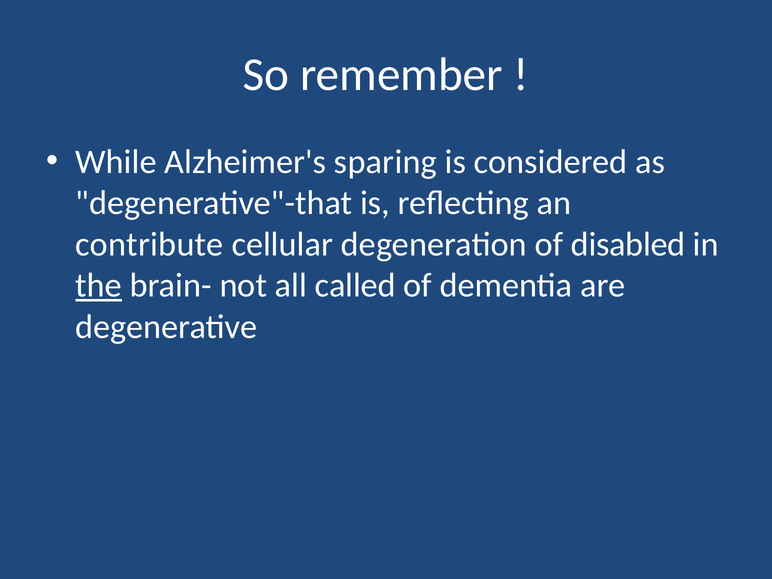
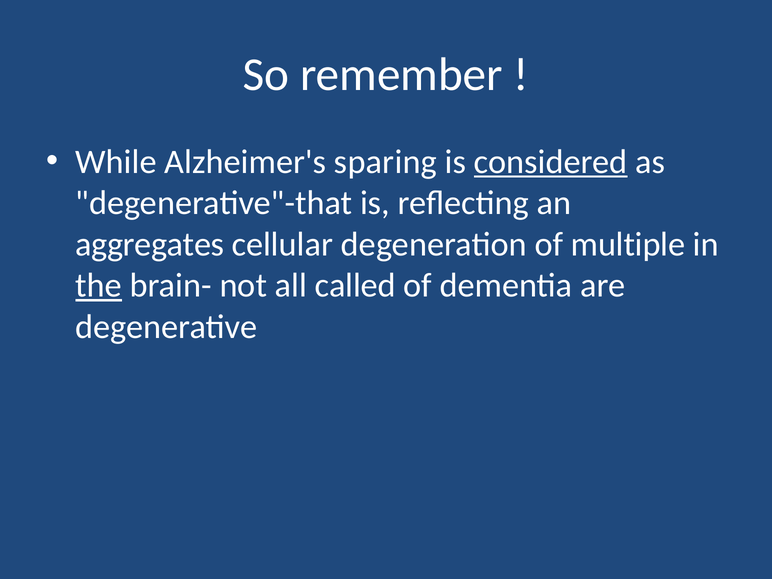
considered underline: none -> present (551, 162)
contribute: contribute -> aggregates (150, 244)
disabled: disabled -> multiple (628, 244)
